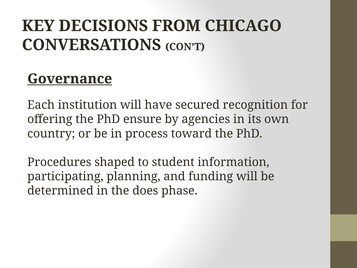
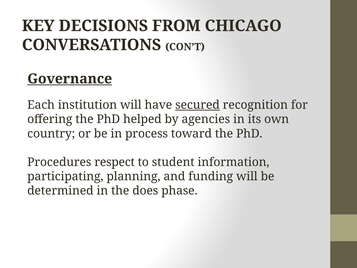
secured underline: none -> present (197, 105)
ensure: ensure -> helped (142, 119)
shaped: shaped -> respect (115, 162)
